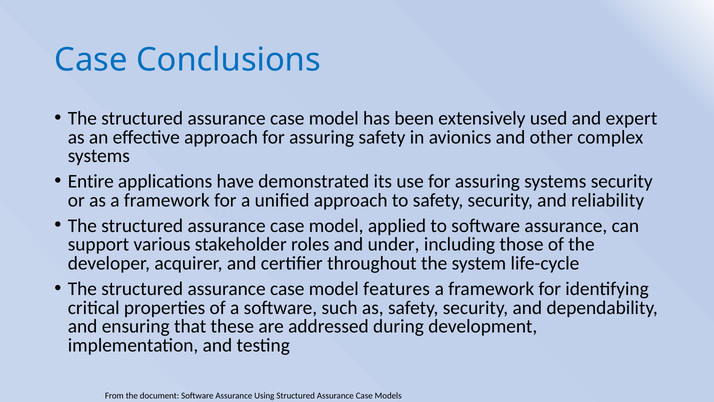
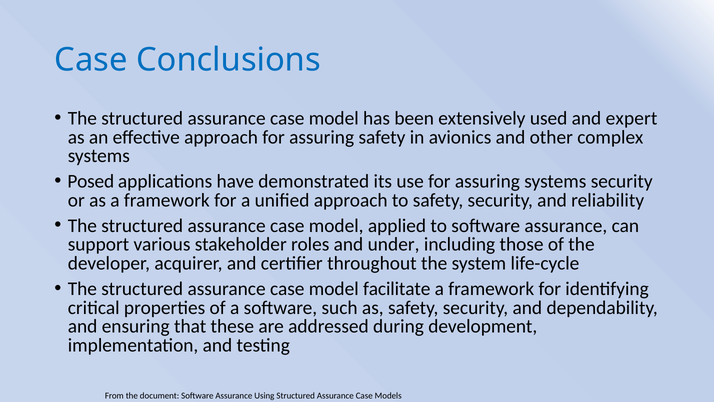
Entire: Entire -> Posed (91, 181)
features: features -> facilitate (397, 289)
